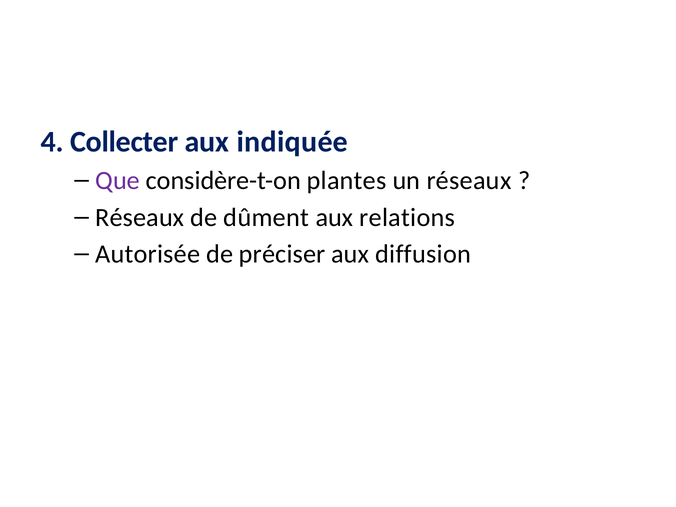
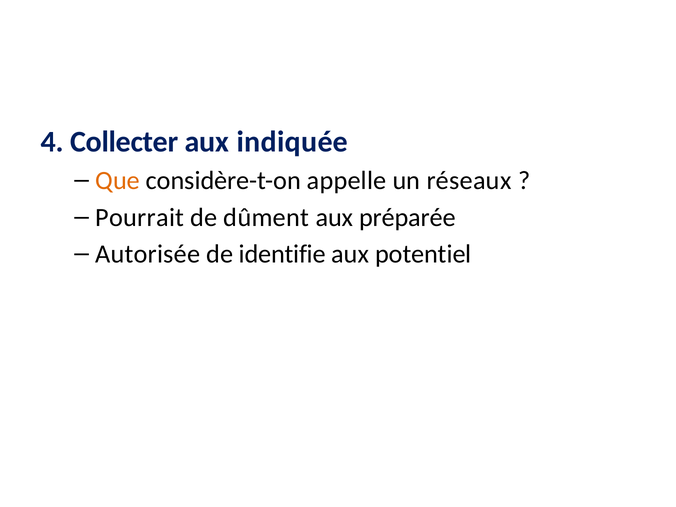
Que colour: purple -> orange (118, 181)
plantes: plantes -> appelle (347, 181)
Réseaux: Réseaux -> Pourrait (140, 217)
relations: relations -> préparée (407, 217)
préciser: préciser -> identifie (282, 254)
diffusion: diffusion -> potentiel (423, 254)
